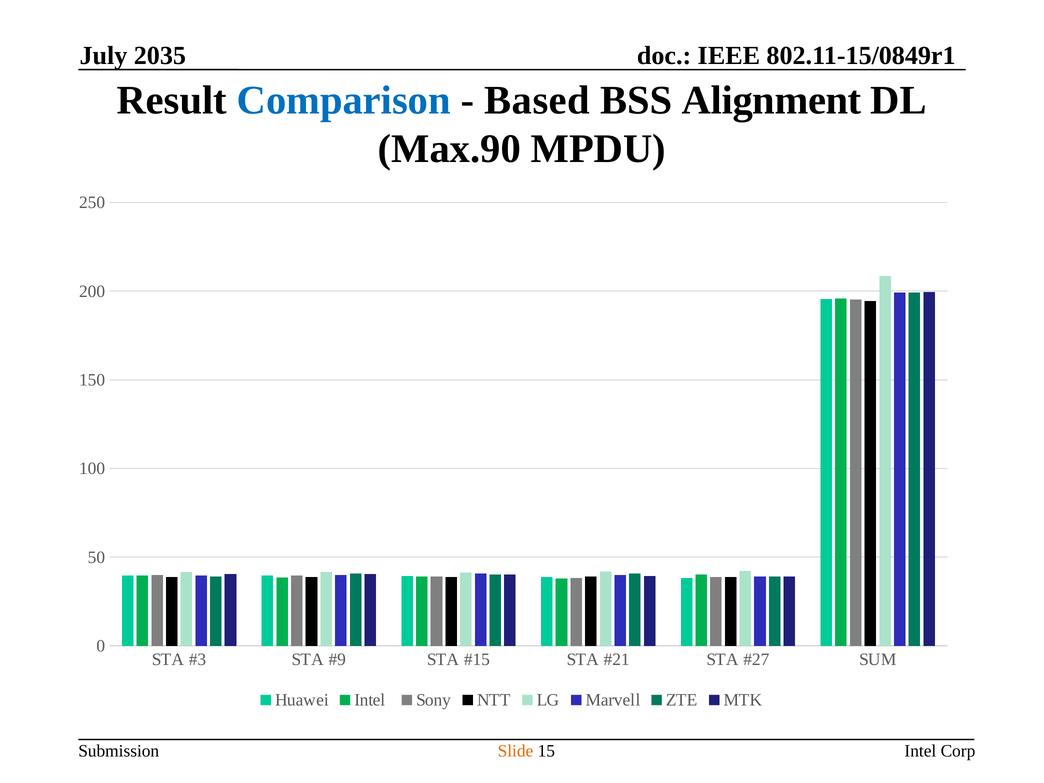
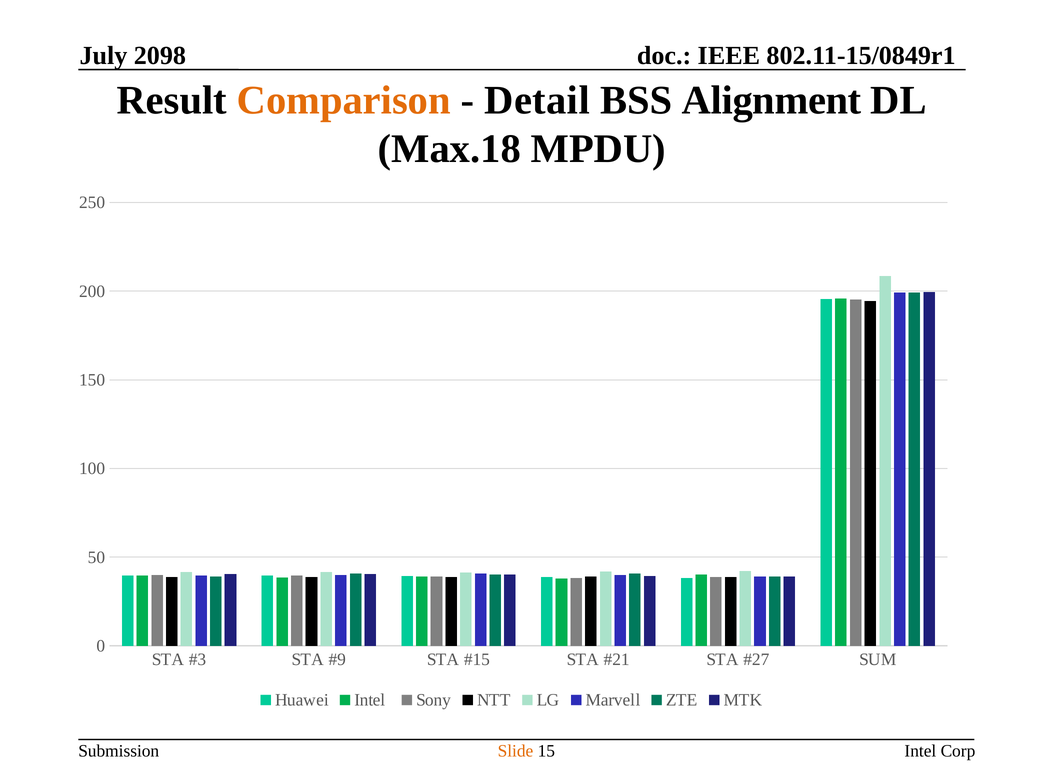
2035: 2035 -> 2098 (160, 56)
Comparison colour: blue -> orange (344, 100)
Based: Based -> Detail (537, 100)
Max.90: Max.90 -> Max.18 (449, 149)
